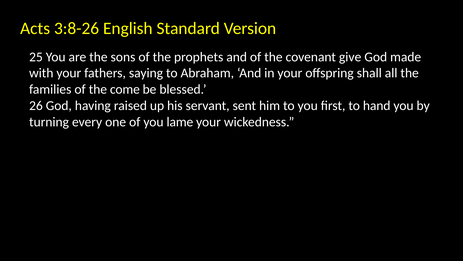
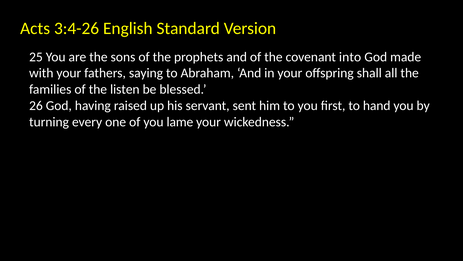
3:8-26: 3:8-26 -> 3:4-26 (77, 28)
give: give -> into (350, 57)
come: come -> listen (125, 89)
